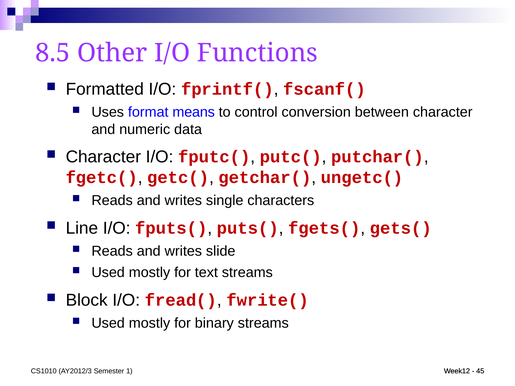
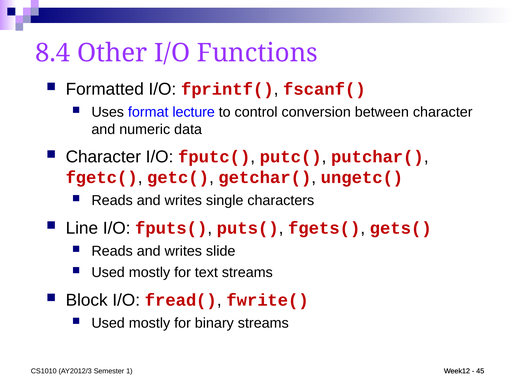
8.5: 8.5 -> 8.4 (53, 53)
means: means -> lecture (194, 112)
